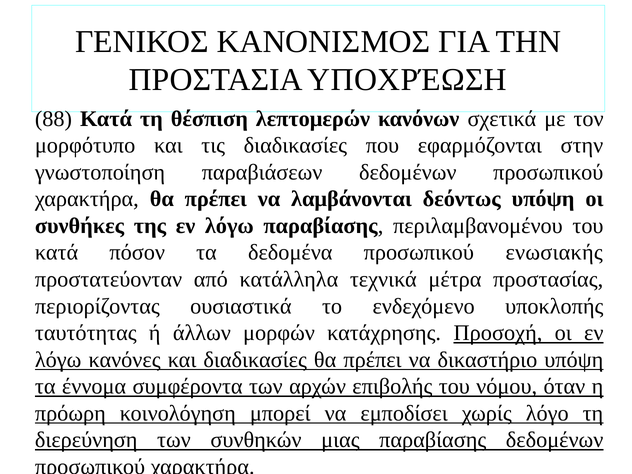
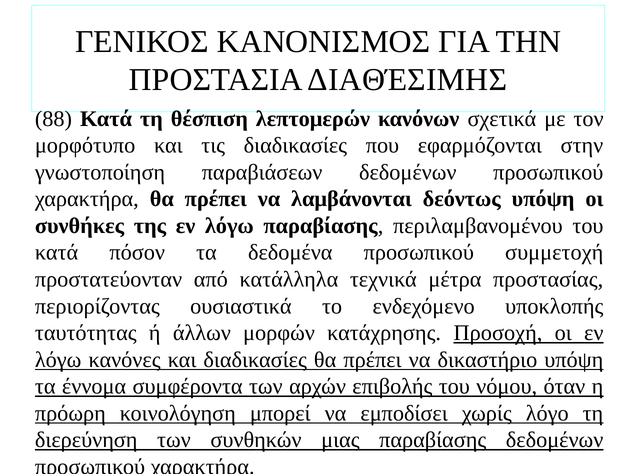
ΥΠΟΧΡΈΩΣΗ: ΥΠΟΧΡΈΩΣΗ -> ΔΙΑΘΈΣΙΜΗΣ (407, 80)
ενωσιακής: ενωσιακής -> συμμετοχή (554, 253)
